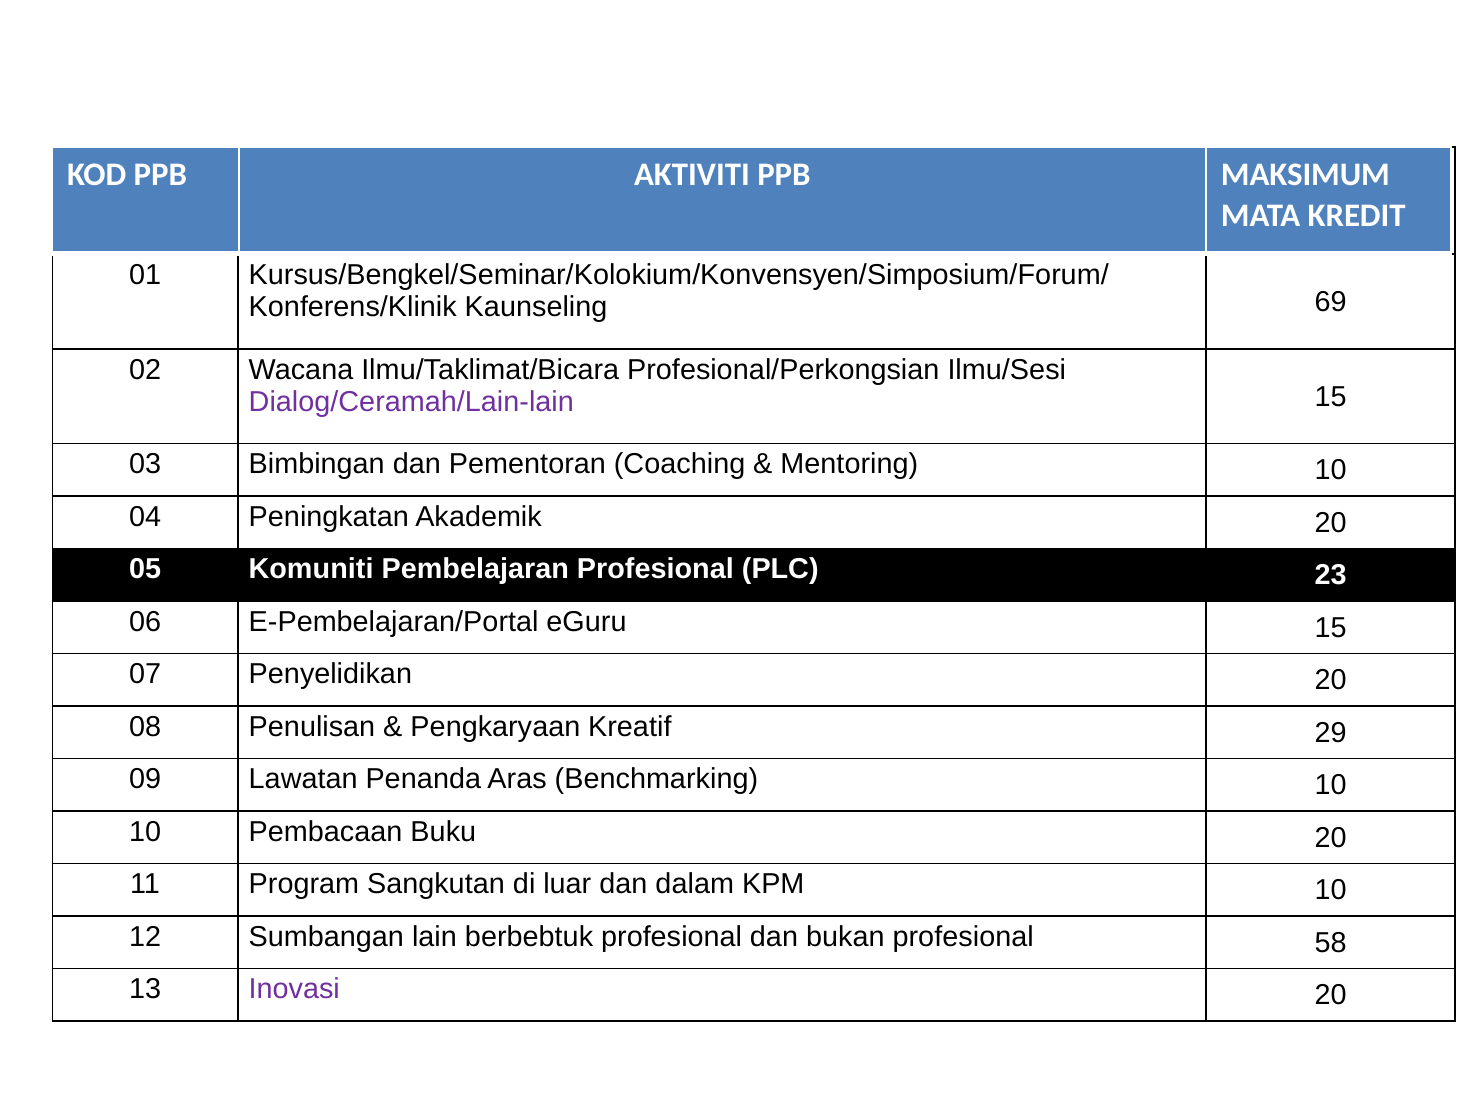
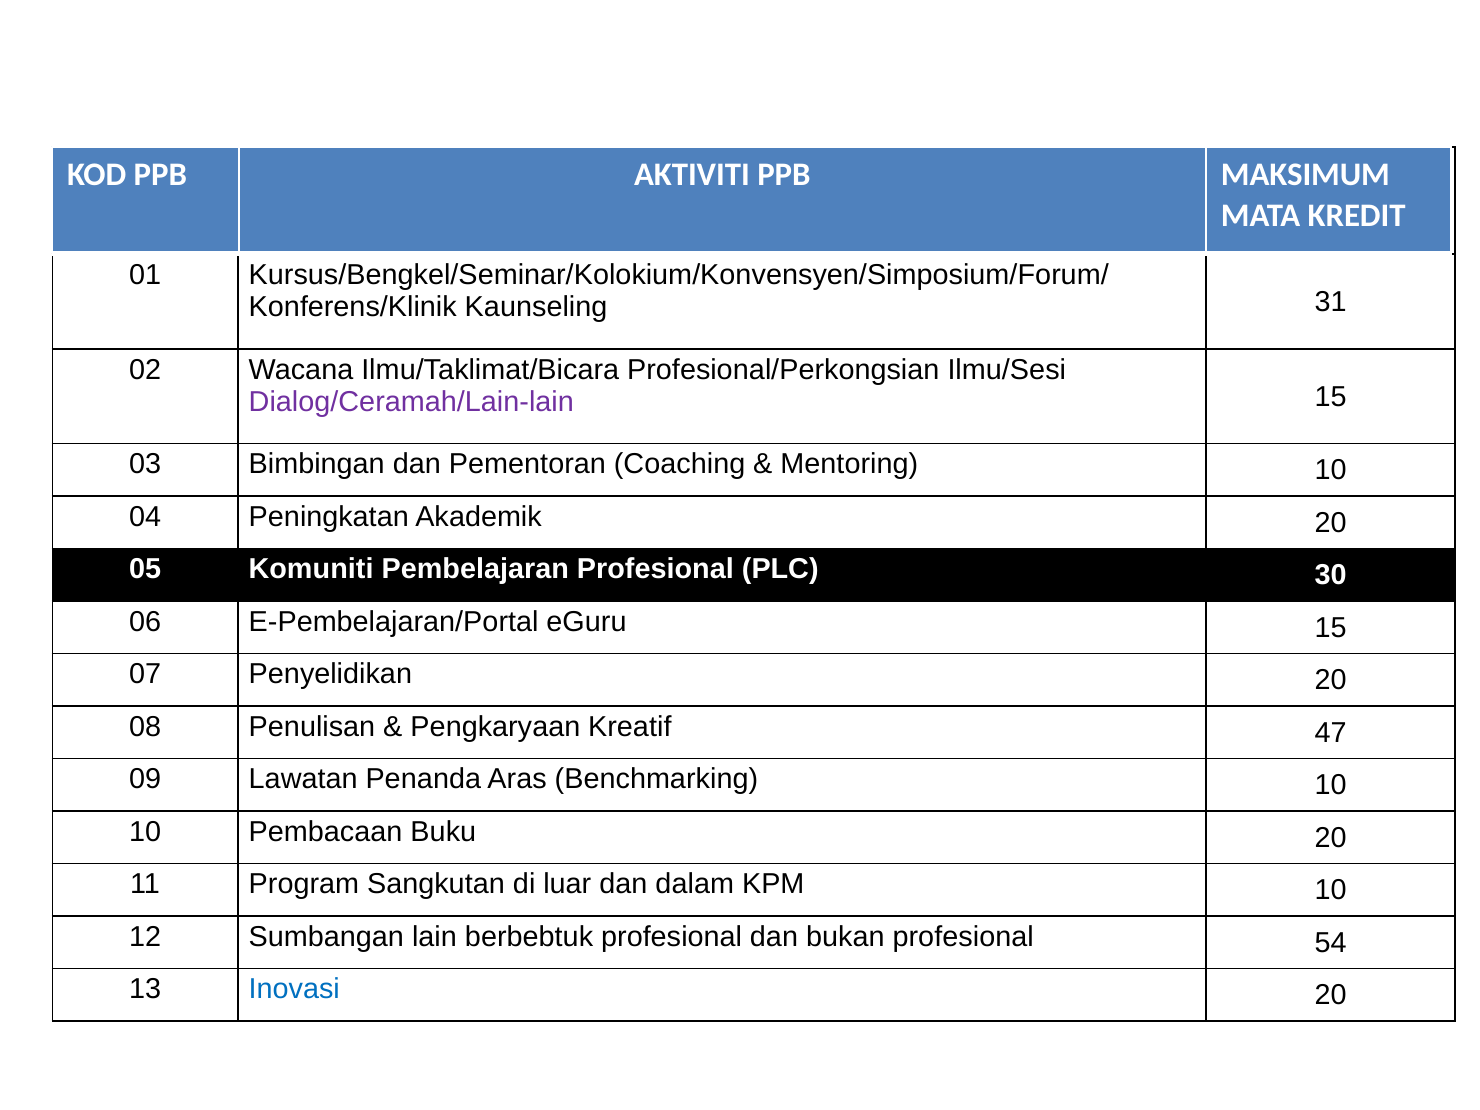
69: 69 -> 31 (1331, 302)
23: 23 -> 30 (1331, 575)
29: 29 -> 47 (1331, 733)
58: 58 -> 54 (1331, 943)
Inovasi colour: purple -> blue (294, 989)
